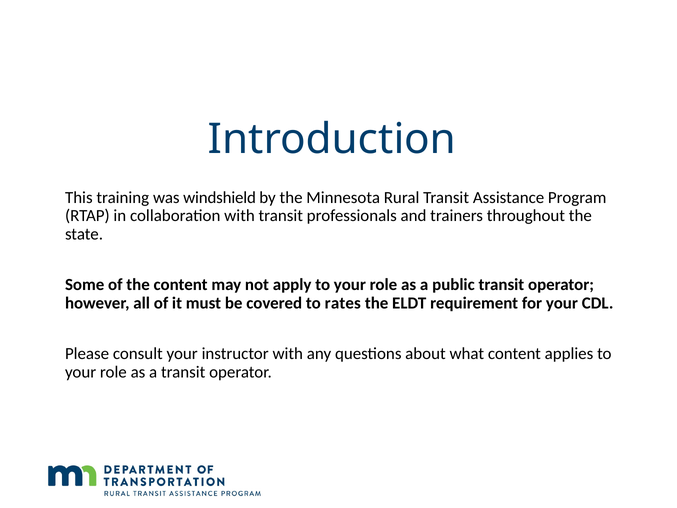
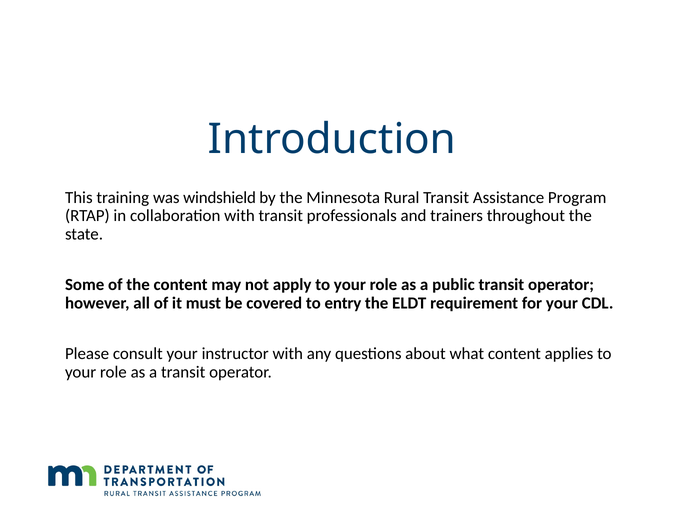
rates: rates -> entry (343, 303)
